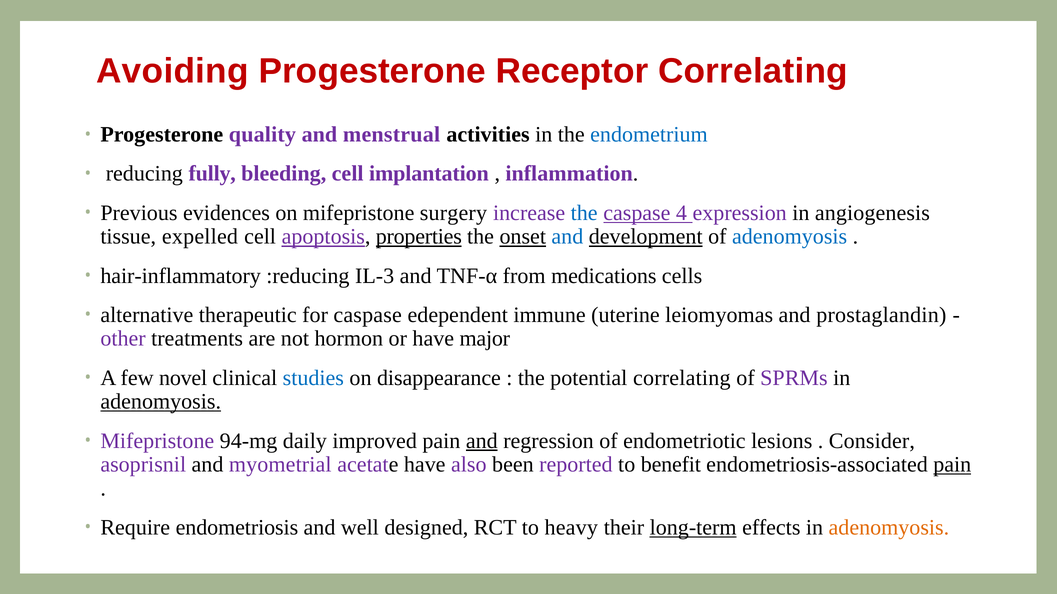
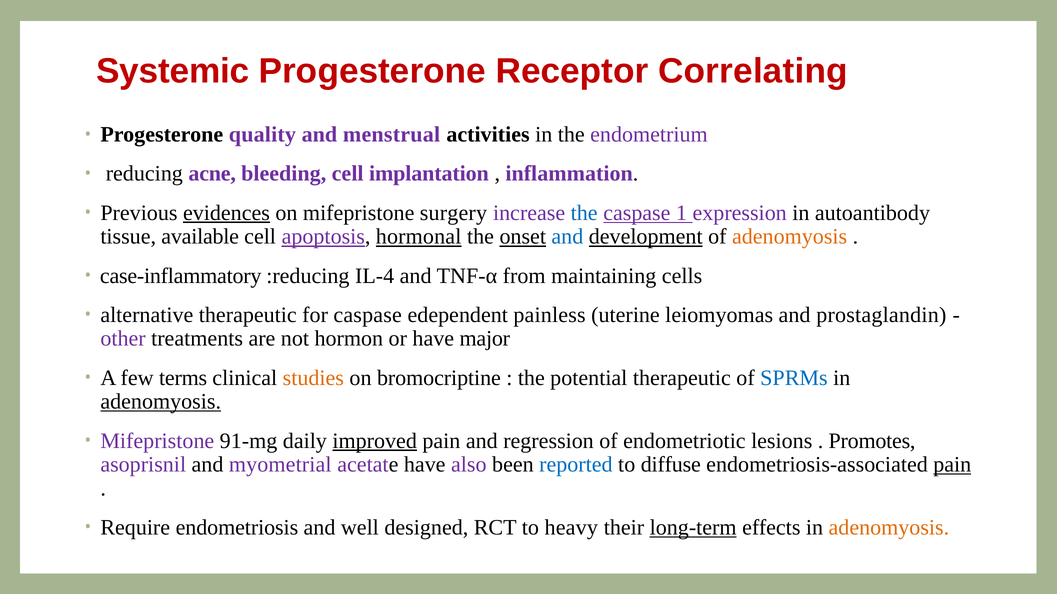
Avoiding: Avoiding -> Systemic (173, 71)
endometrium colour: blue -> purple (649, 135)
fully: fully -> acne (212, 174)
evidences underline: none -> present (226, 213)
4: 4 -> 1 (681, 213)
angiogenesis: angiogenesis -> autoantibody (872, 213)
expelled: expelled -> available (200, 237)
properties: properties -> hormonal (419, 237)
adenomyosis colour: blue -> orange (790, 237)
hair-inflammatory: hair-inflammatory -> case-inflammatory (181, 276)
IL-3: IL-3 -> IL-4 (375, 276)
medications: medications -> maintaining (604, 276)
immune: immune -> painless (550, 315)
novel: novel -> terms (183, 378)
studies colour: blue -> orange (313, 378)
disappearance: disappearance -> bromocriptine (439, 378)
potential correlating: correlating -> therapeutic (682, 378)
SPRMs colour: purple -> blue (794, 378)
94-mg: 94-mg -> 91-mg (249, 441)
improved underline: none -> present (375, 441)
and underline: present -> none (482, 441)
Consider: Consider -> Promotes (872, 441)
reported colour: purple -> blue (576, 465)
benefit: benefit -> diffuse (671, 465)
